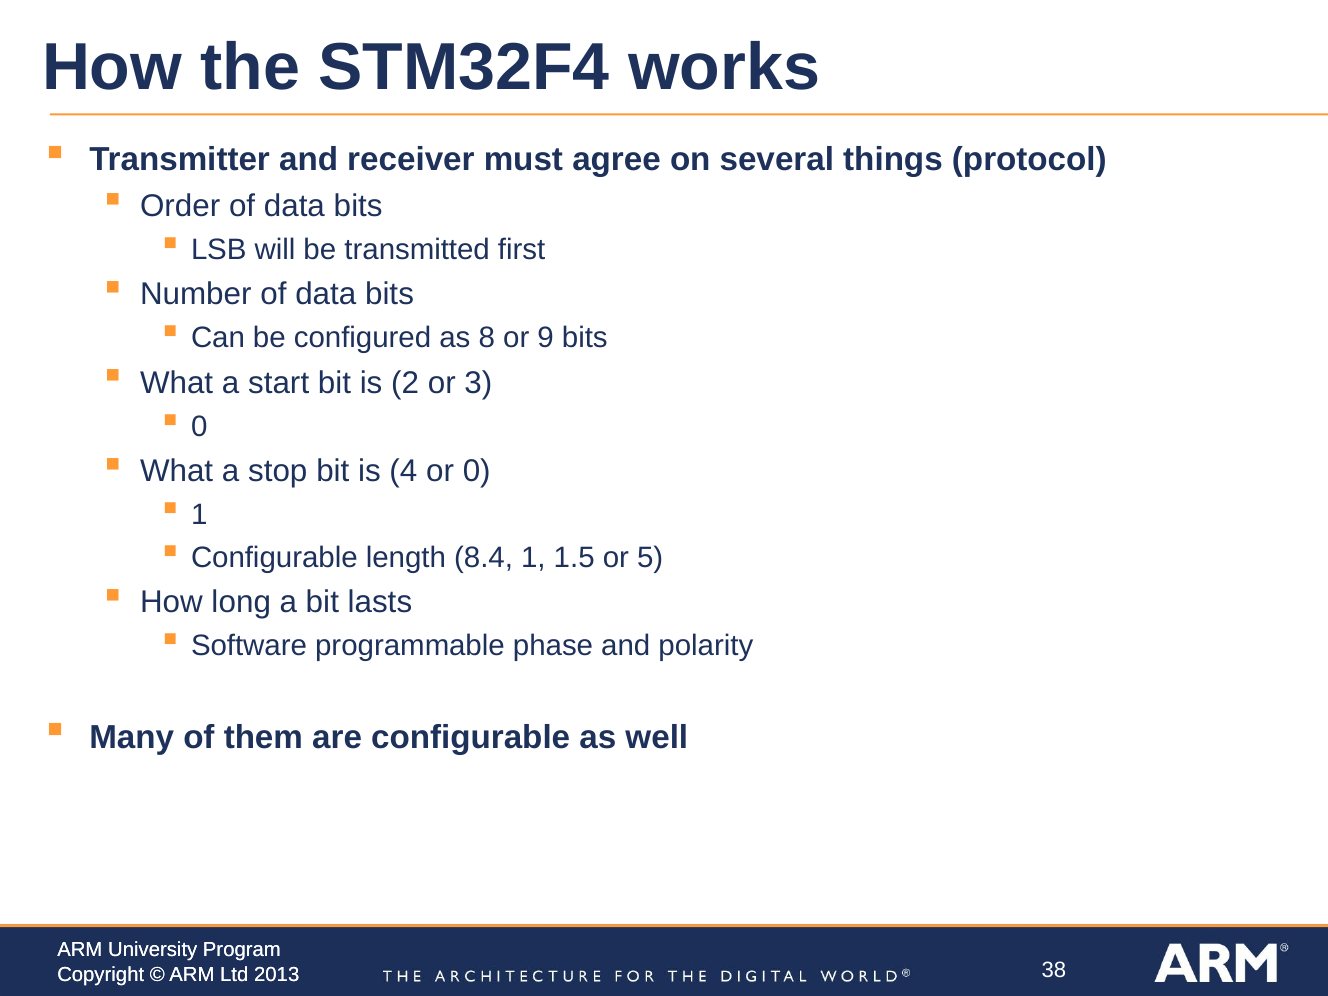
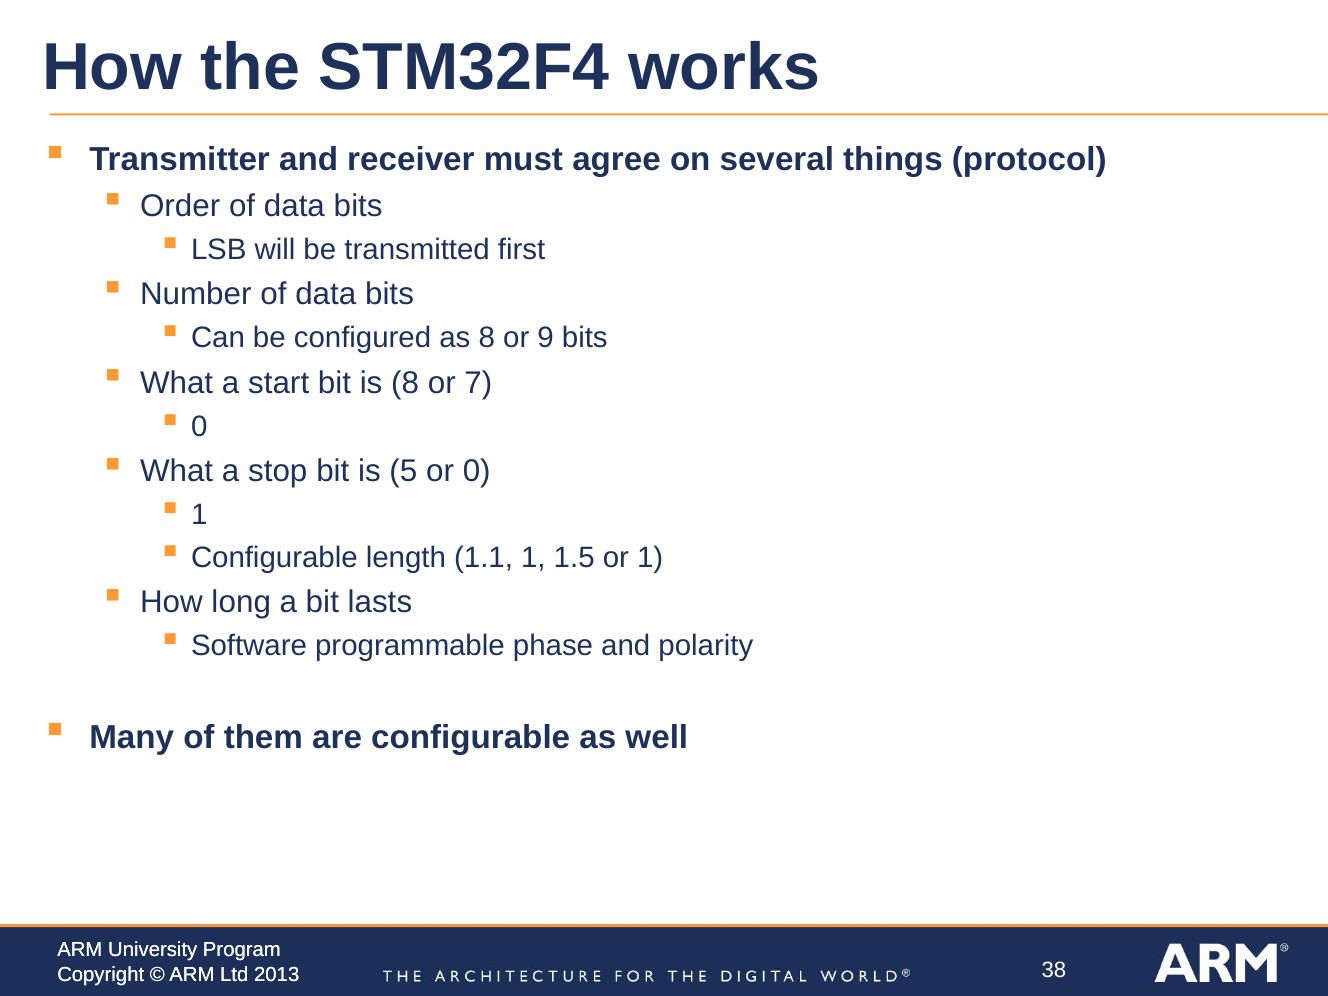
is 2: 2 -> 8 (405, 383)
3: 3 -> 7 (478, 383)
4: 4 -> 5 (403, 471)
8.4: 8.4 -> 1.1 (484, 557)
or 5: 5 -> 1 (650, 557)
